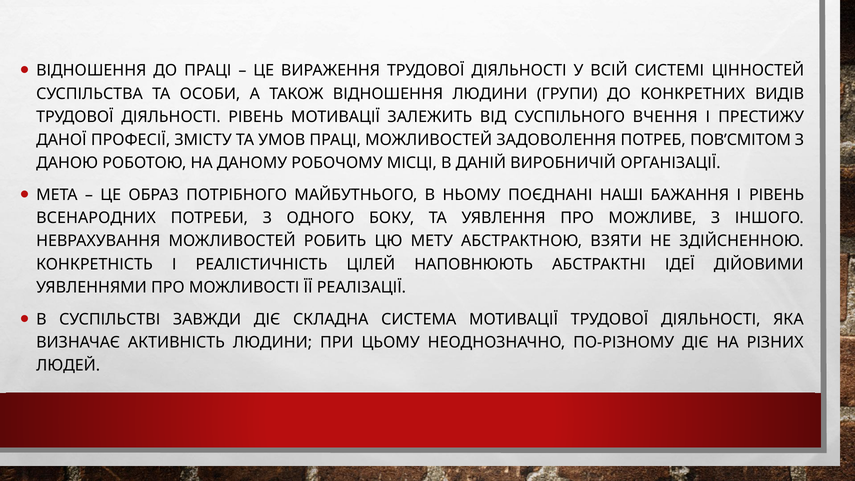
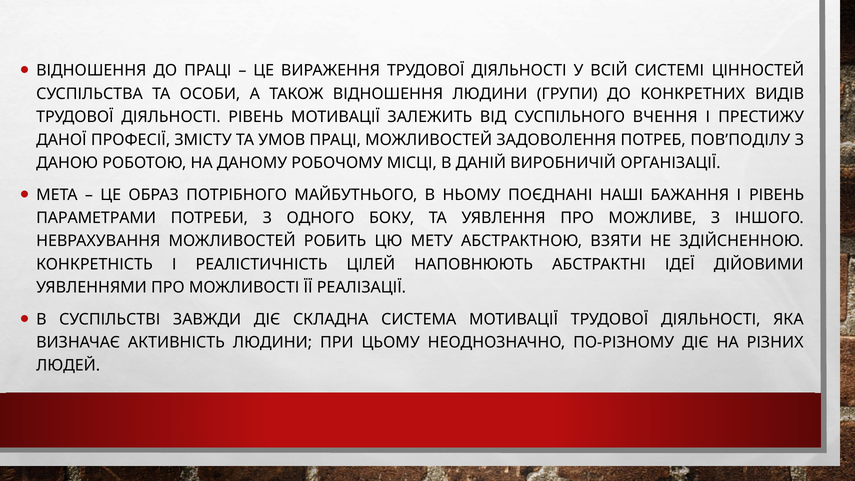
ПОВ’СМІТОМ: ПОВ’СМІТОМ -> ПОВ’ПОДІЛУ (740, 140)
ВСЕНАРОДНИХ: ВСЕНАРОДНИХ -> ПАРАМЕТРАМИ (96, 218)
